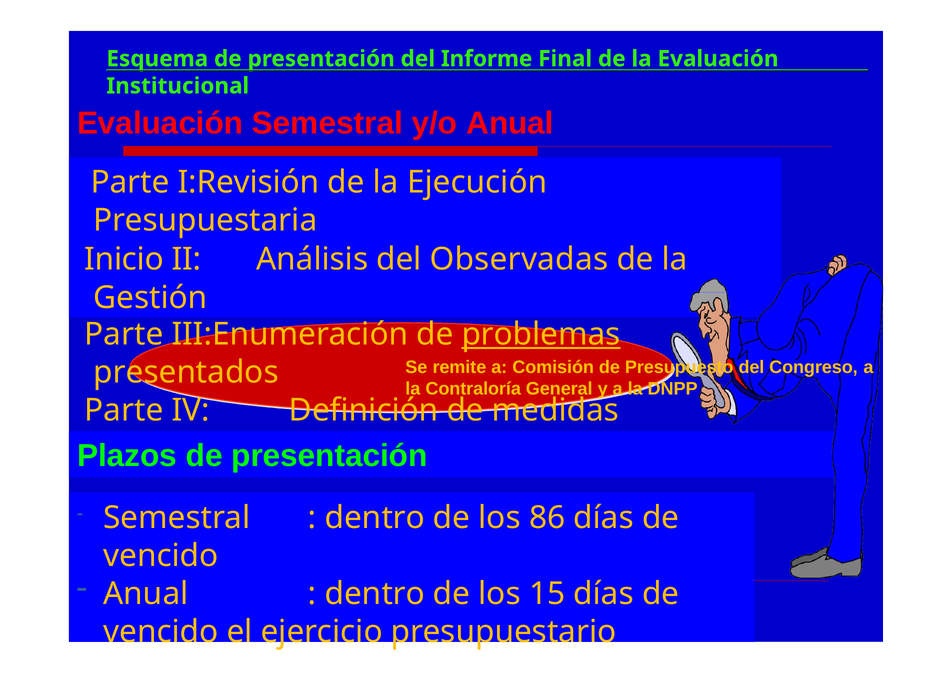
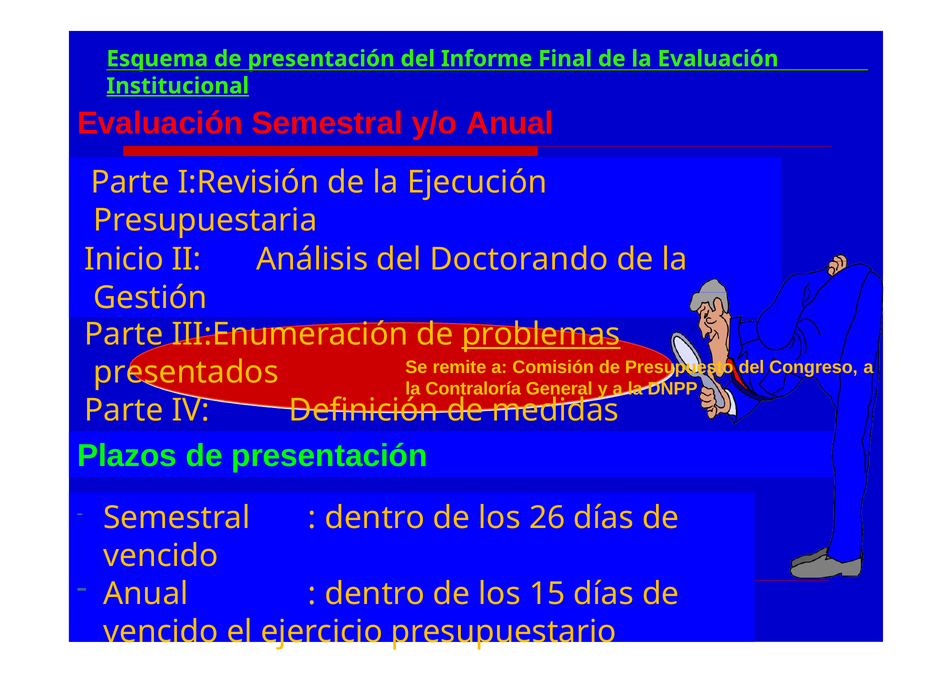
Institucional underline: none -> present (178, 86)
Observadas: Observadas -> Doctorando (519, 259)
86: 86 -> 26 (547, 517)
